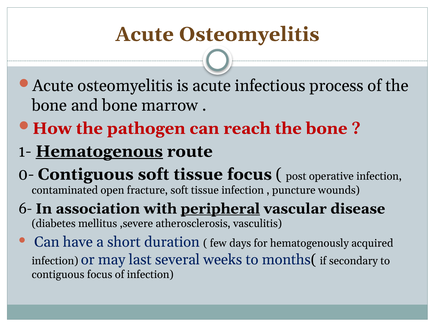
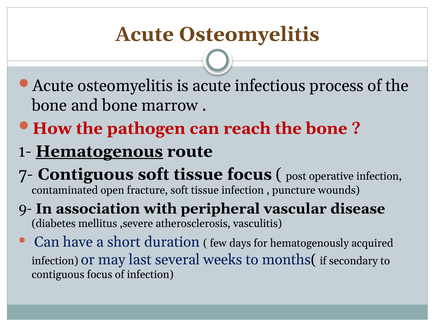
0-: 0- -> 7- (26, 174)
6-: 6- -> 9- (25, 208)
peripheral underline: present -> none (220, 208)
